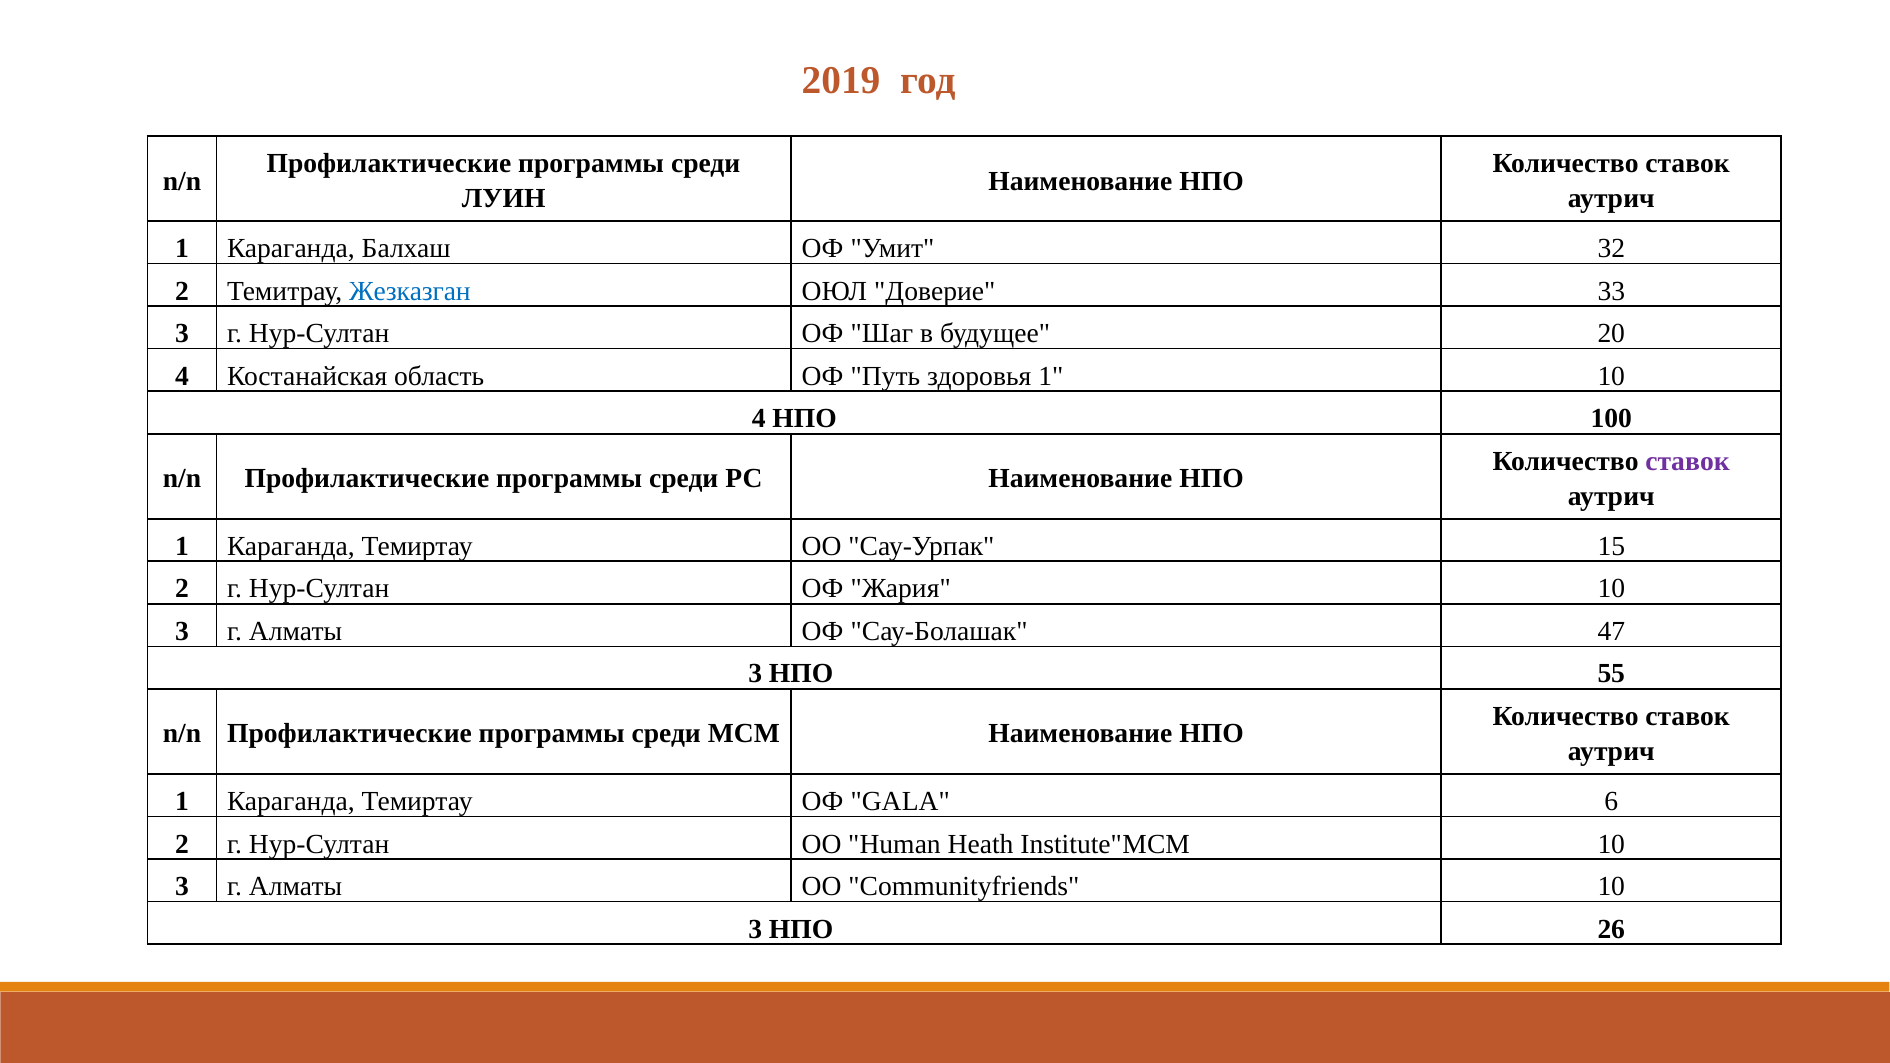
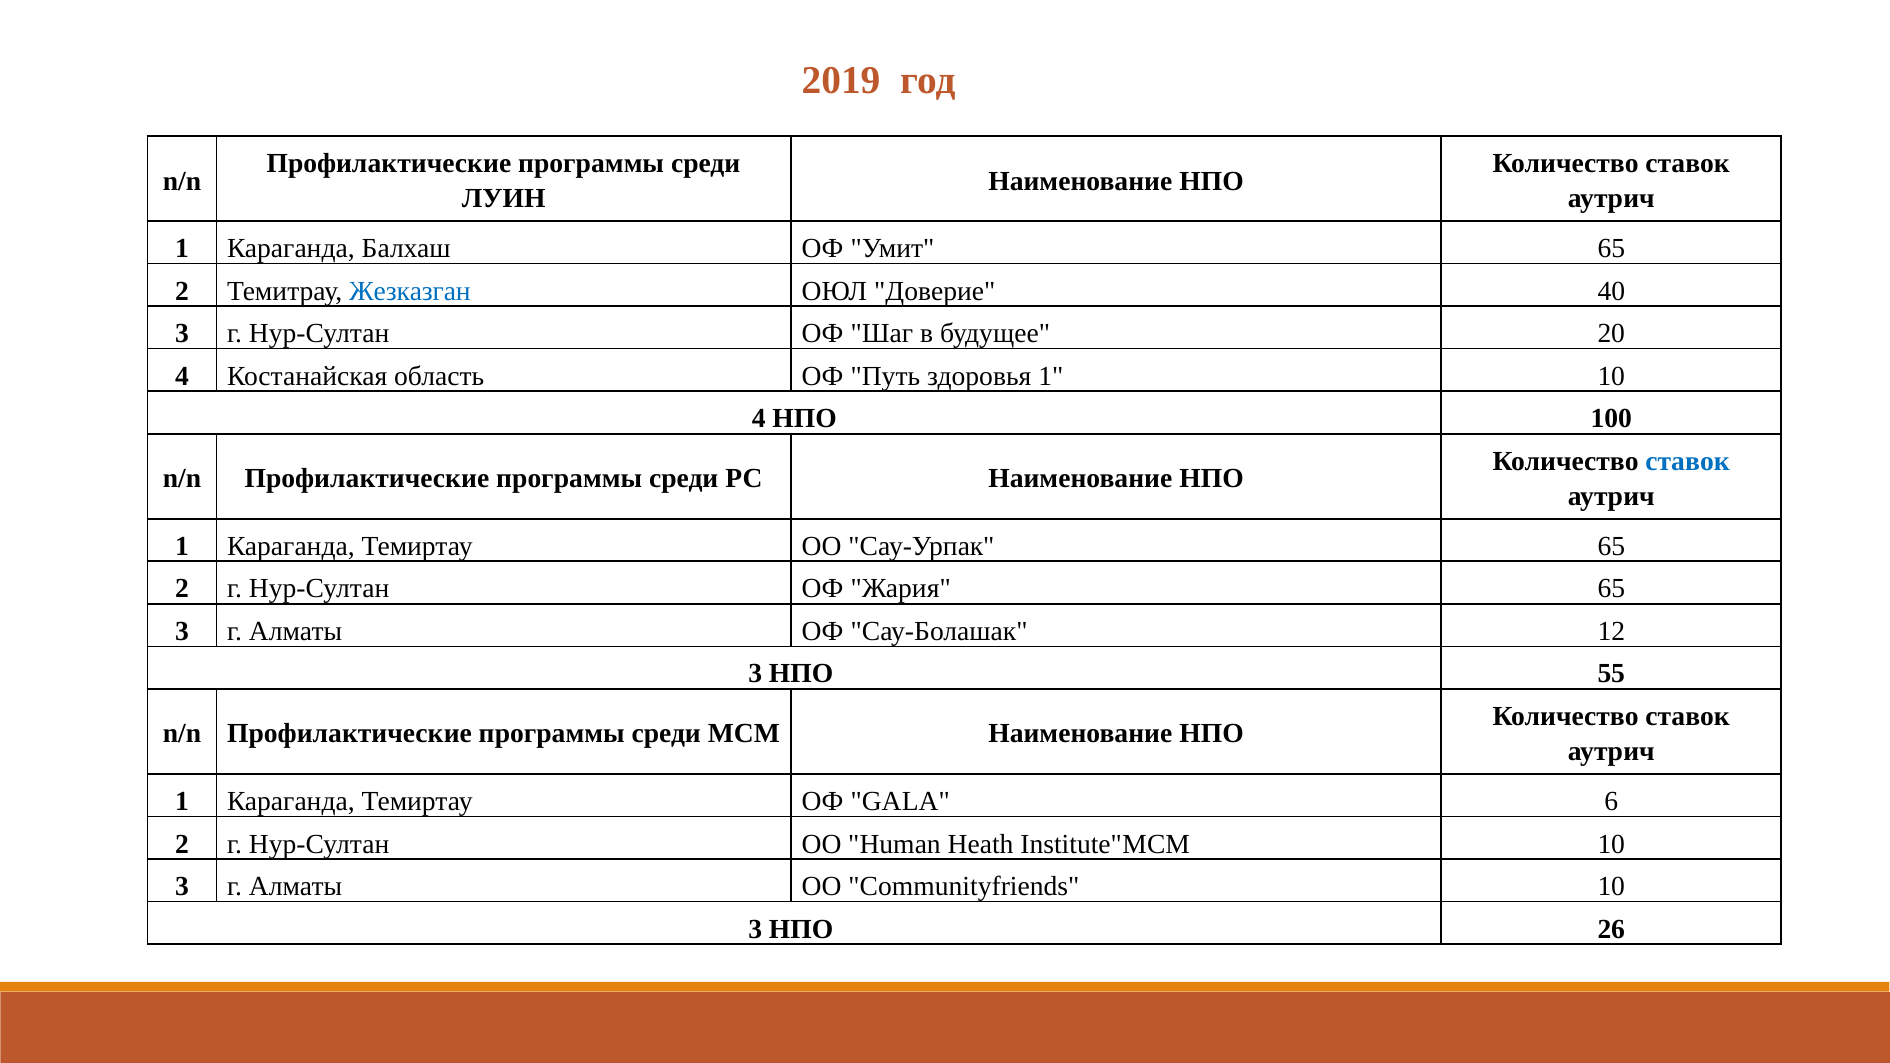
Умит 32: 32 -> 65 (1611, 249)
33: 33 -> 40 (1611, 291)
ставок colour: purple -> blue (1688, 461)
Сау-Урпак 15: 15 -> 65 (1611, 546)
Жария 10: 10 -> 65 (1611, 589)
47: 47 -> 12 (1611, 631)
